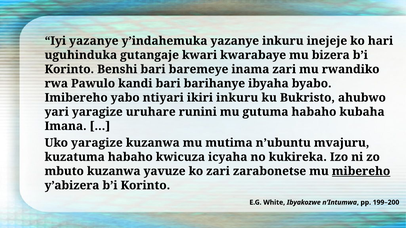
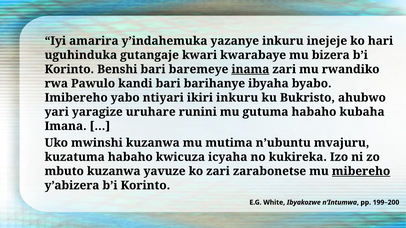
Iyi yazanye: yazanye -> amarira (94, 41)
inama underline: none -> present (250, 69)
Uko yaragize: yaragize -> mwinshi (97, 143)
